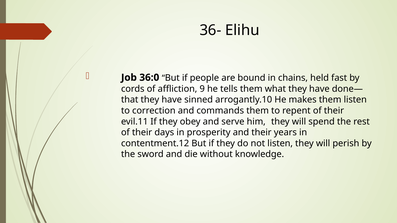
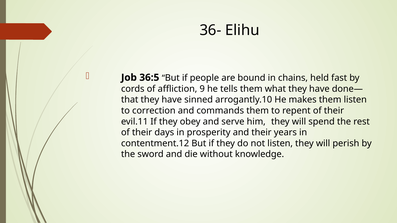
36:0: 36:0 -> 36:5 (149, 78)
